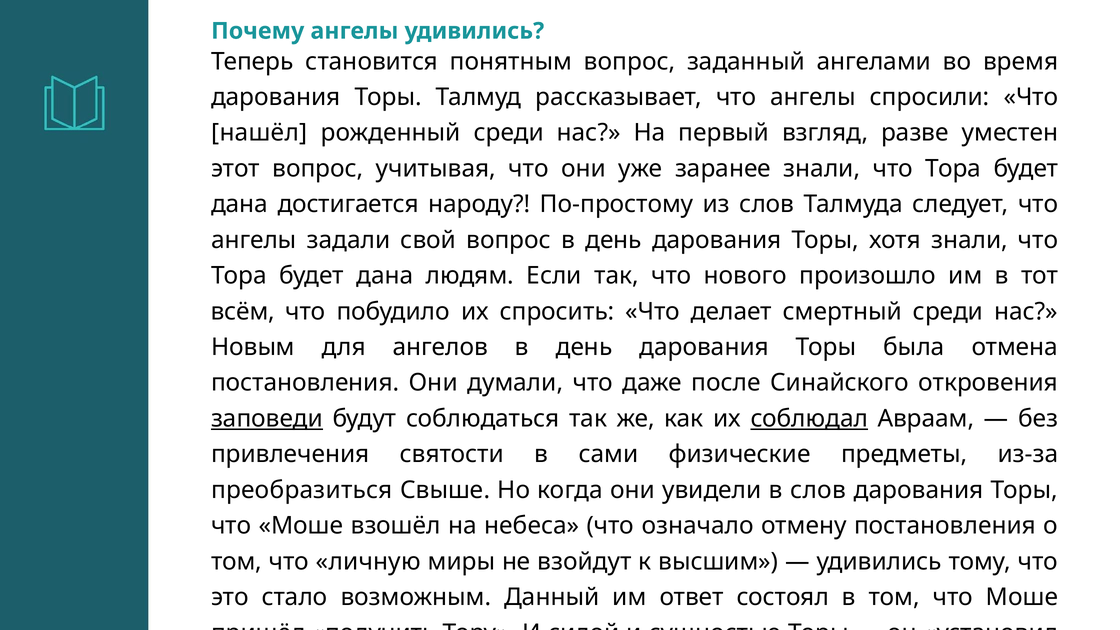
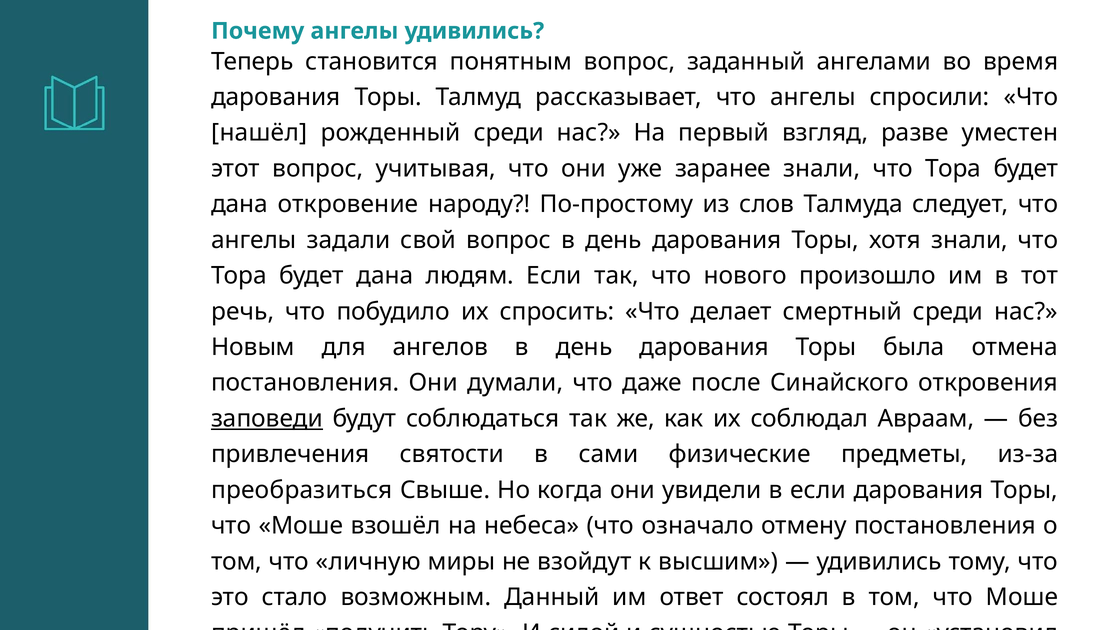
достигается: достигается -> откровение (348, 204)
всём: всём -> речь (243, 311)
соблюдал underline: present -> none (809, 419)
в слов: слов -> если (818, 490)
